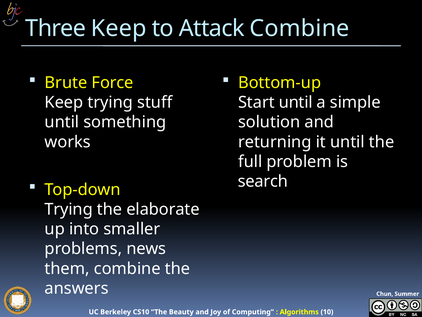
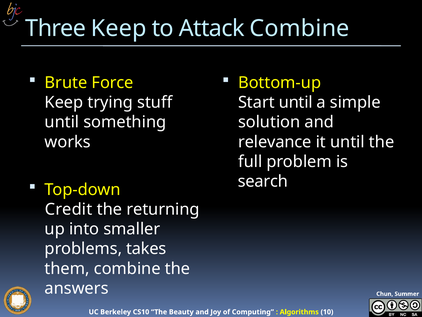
returning: returning -> relevance (275, 142)
Trying: Trying -> Credit (69, 209)
elaborate: elaborate -> returning (163, 209)
news: news -> takes (146, 248)
